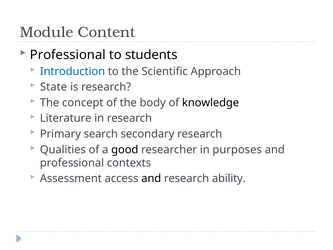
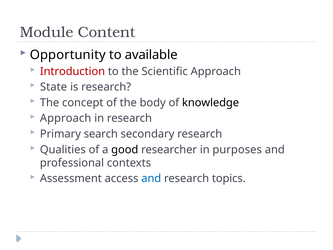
Professional: Professional -> Opportunity (68, 55)
students: students -> available (151, 55)
Introduction colour: blue -> red (72, 71)
Literature: Literature -> Approach (66, 118)
and colour: black -> blue (151, 178)
ability: ability -> topics (229, 178)
